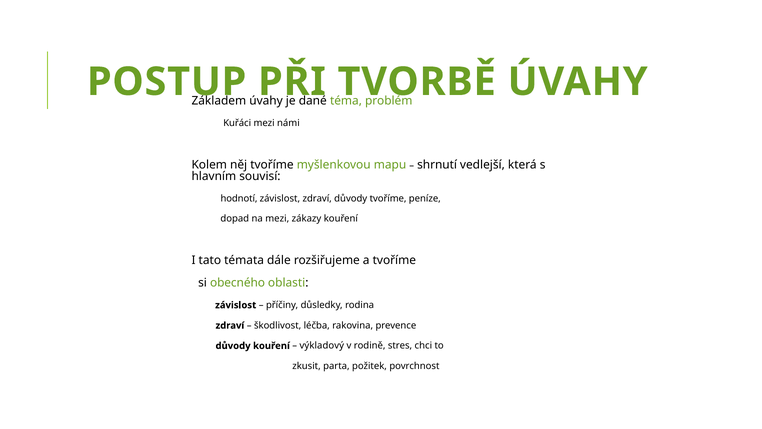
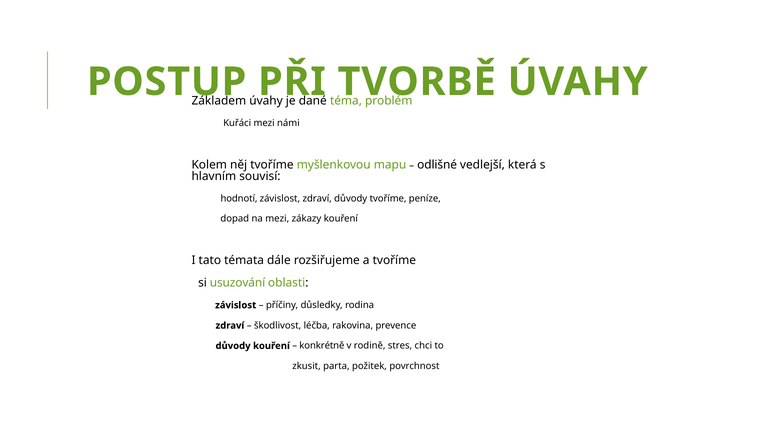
shrnutí: shrnutí -> odlišné (437, 165)
obecného: obecného -> usuzování (238, 283)
výkladový: výkladový -> konkrétně (322, 346)
